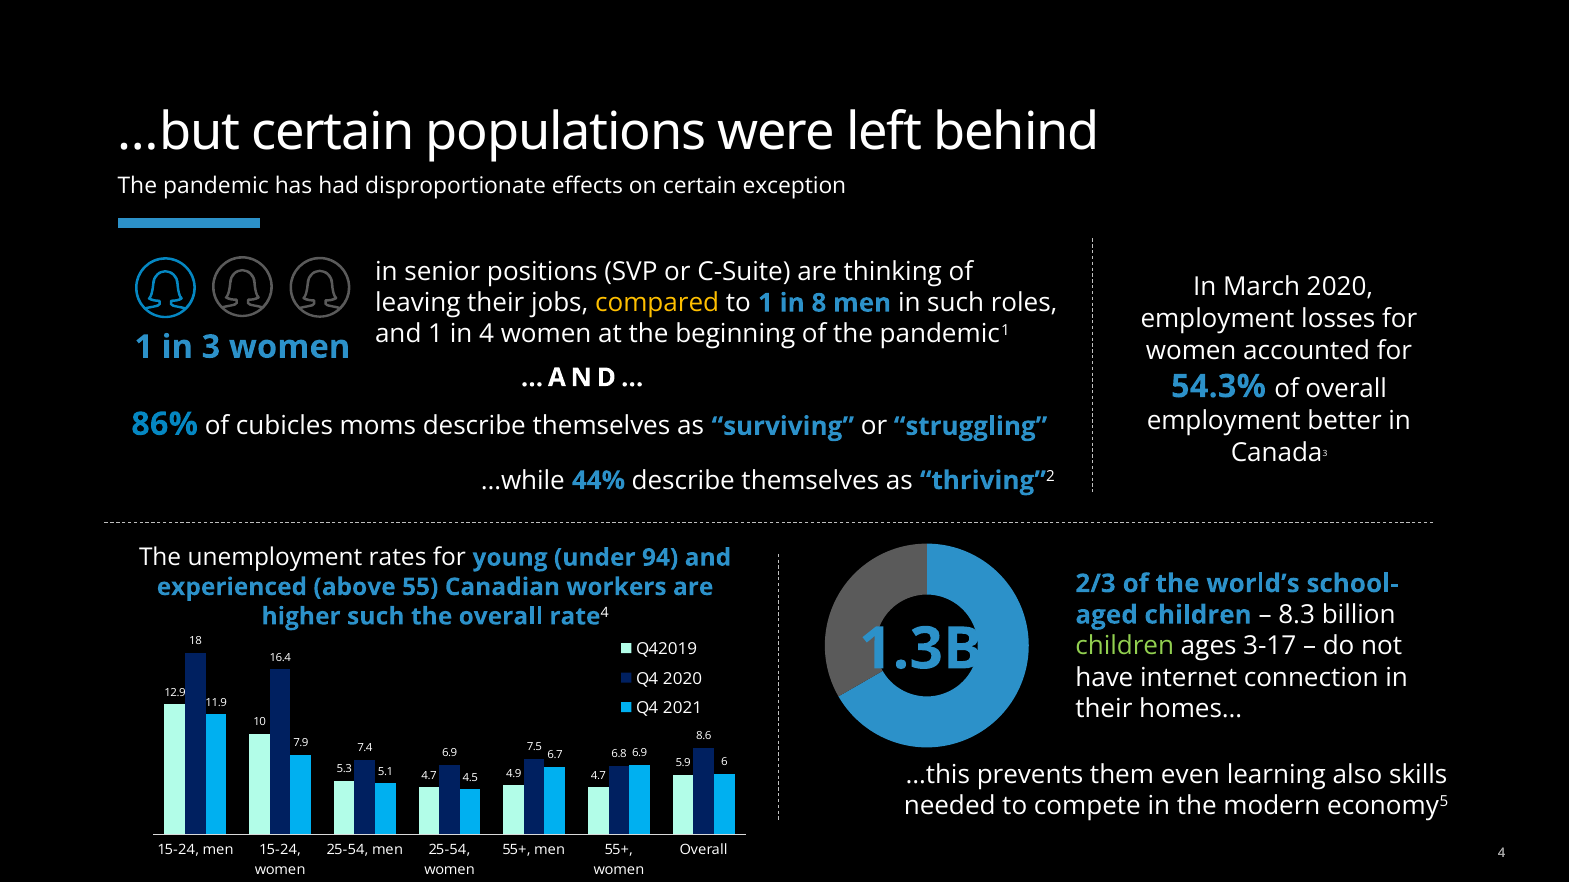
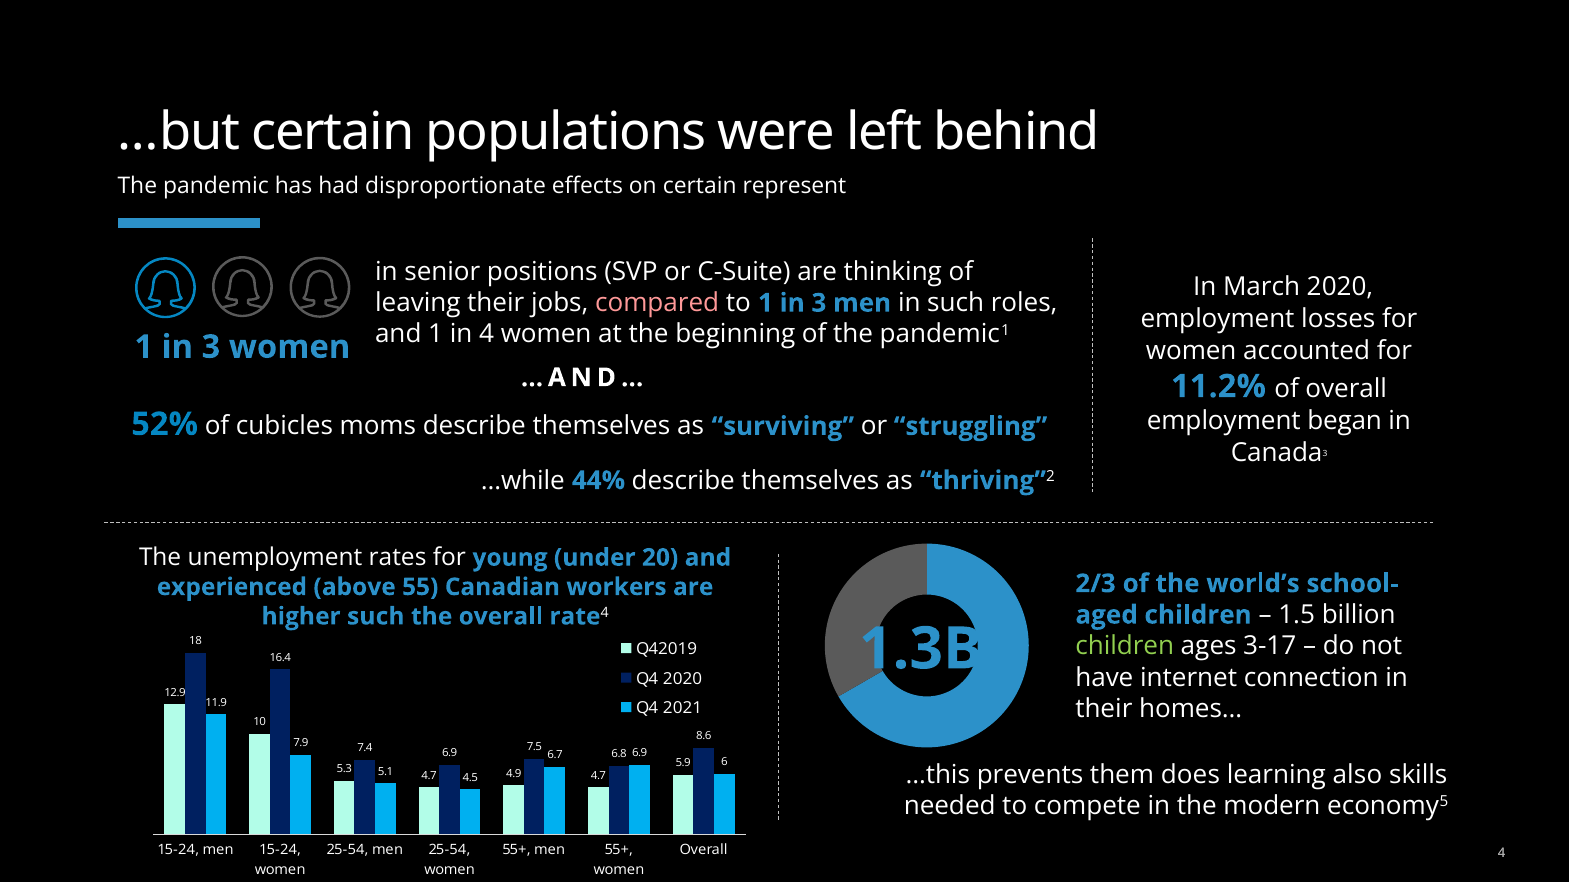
exception: exception -> represent (794, 186)
compared colour: yellow -> pink (657, 303)
to 1 in 8: 8 -> 3 (819, 303)
54.3%: 54.3% -> 11.2% (1218, 387)
86%: 86% -> 52% (165, 424)
better: better -> began (1345, 421)
94: 94 -> 20 (660, 558)
8.3: 8.3 -> 1.5 (1297, 615)
even: even -> does (1190, 775)
